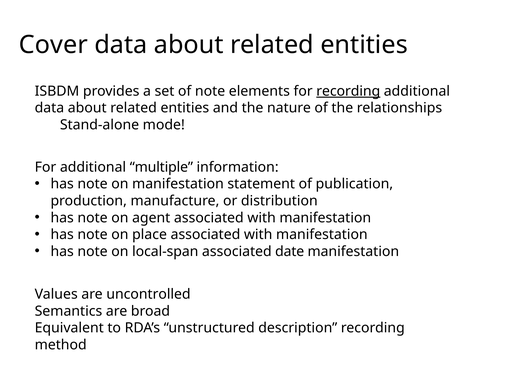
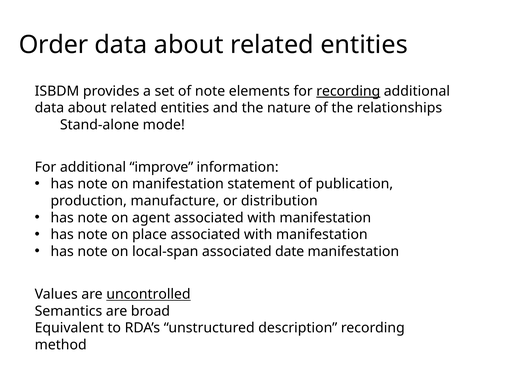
Cover: Cover -> Order (53, 45)
multiple: multiple -> improve (161, 167)
uncontrolled underline: none -> present (148, 294)
